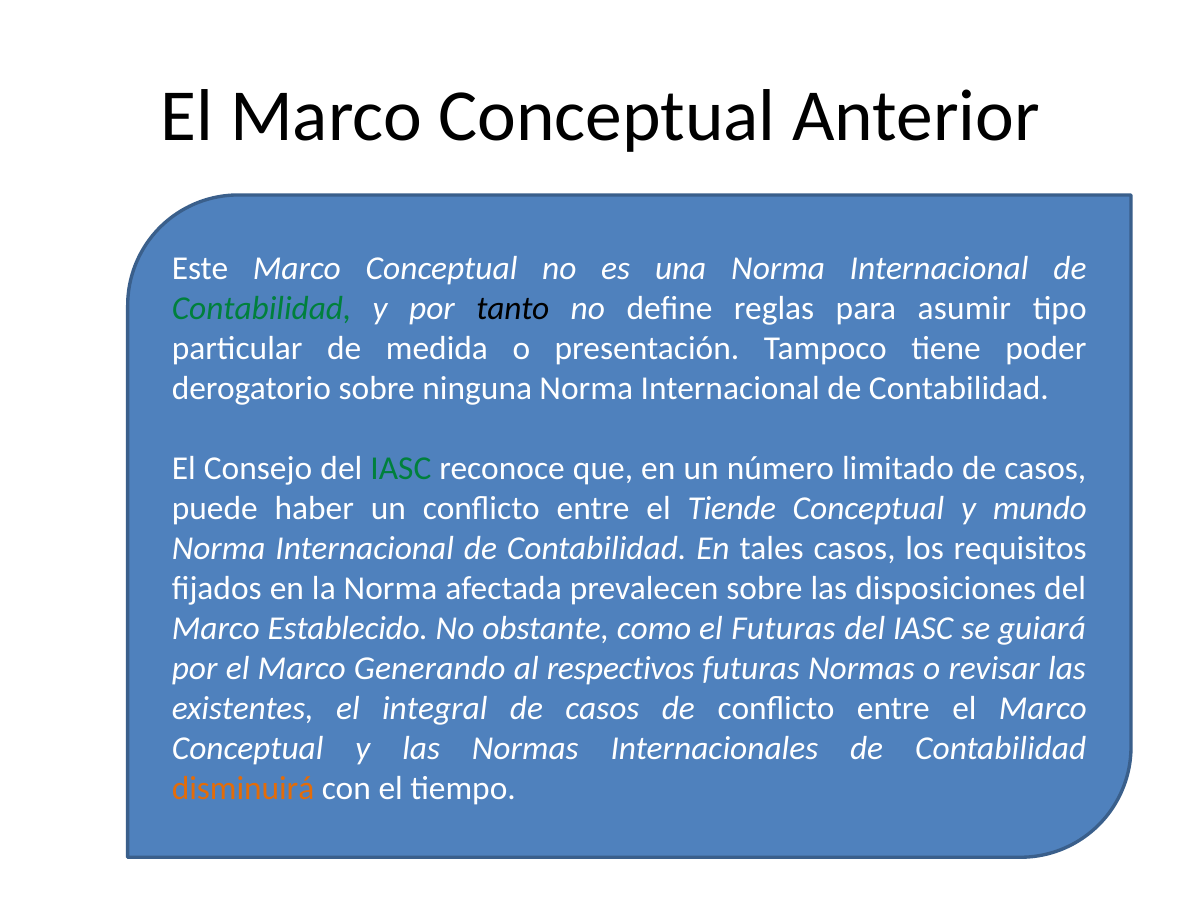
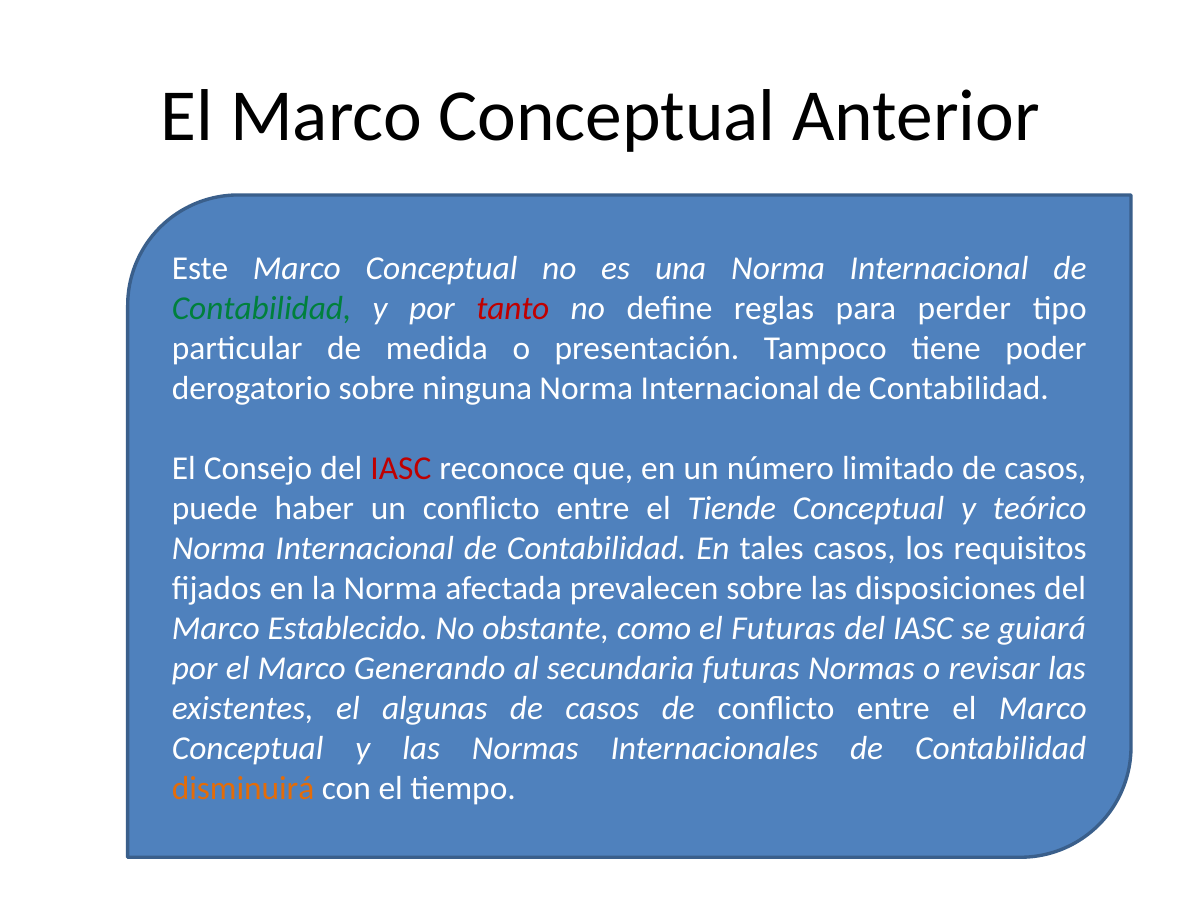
tanto colour: black -> red (513, 308)
asumir: asumir -> perder (964, 308)
IASC colour: green -> red (401, 469)
mundo: mundo -> teórico (1040, 509)
respectivos: respectivos -> secundaria (621, 669)
integral: integral -> algunas (435, 709)
